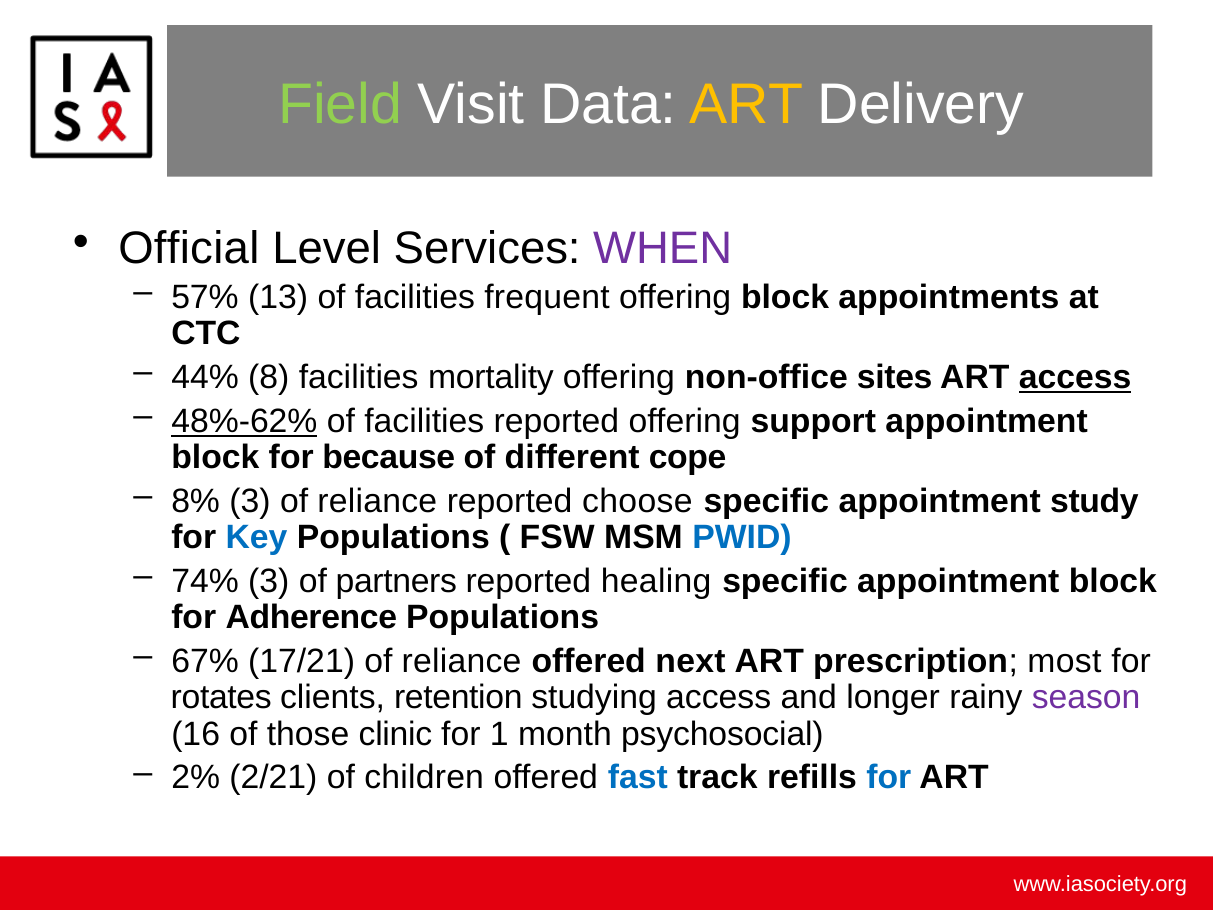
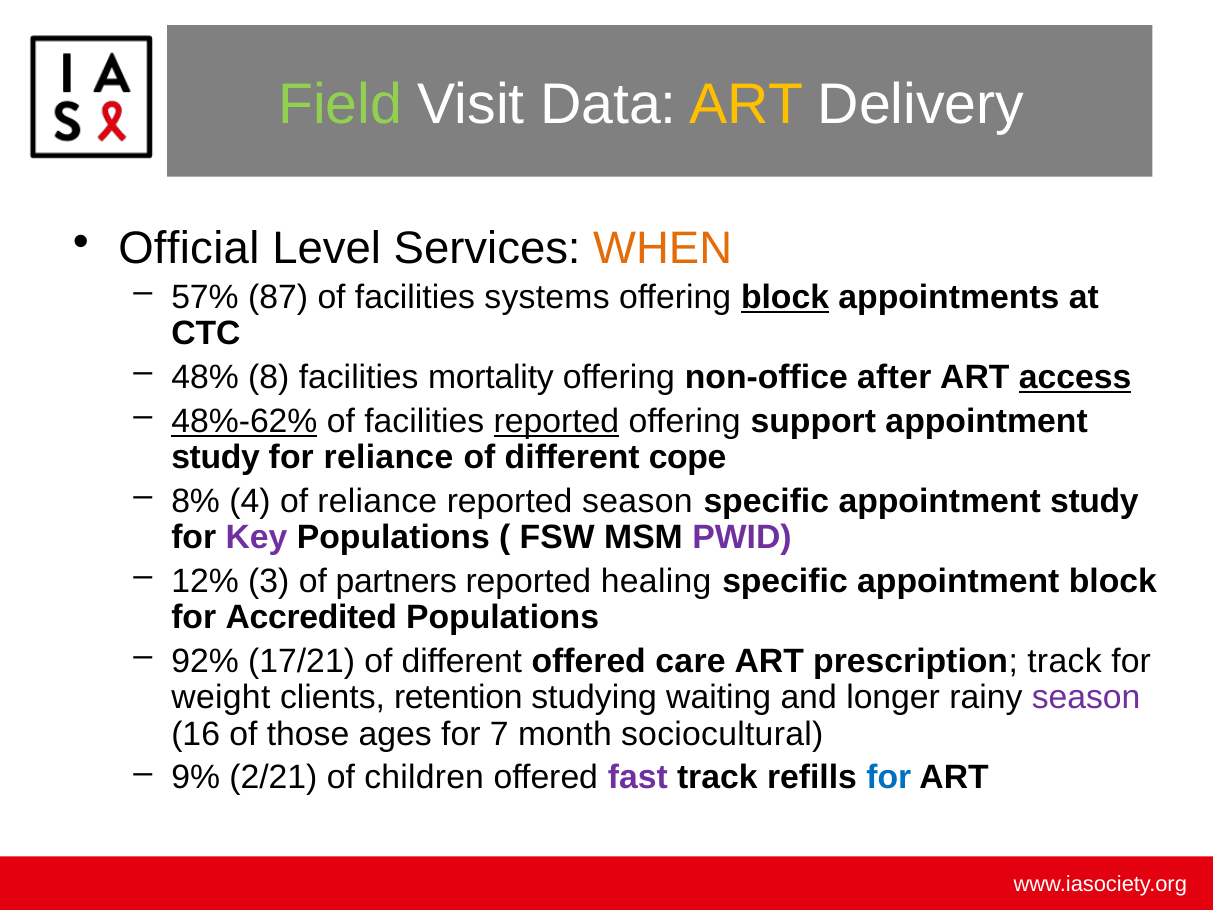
WHEN colour: purple -> orange (663, 249)
13: 13 -> 87 (278, 297)
frequent: frequent -> systems (547, 297)
block underline: none -> present (785, 297)
44%: 44% -> 48% (205, 377)
sites: sites -> after (894, 377)
reported underline: none -> present (556, 421)
block: block -> study (216, 457)
for because: because -> reliance (388, 457)
8% 3: 3 -> 4 (250, 501)
reported choose: choose -> season (637, 501)
Key colour: blue -> purple (257, 537)
PWID colour: blue -> purple (742, 537)
74%: 74% -> 12% (205, 581)
Adherence: Adherence -> Accredited (311, 618)
67%: 67% -> 92% (205, 661)
17/21 of reliance: reliance -> different (462, 661)
next: next -> care (691, 661)
prescription most: most -> track (1064, 661)
rotates: rotates -> weight (221, 698)
studying access: access -> waiting (719, 698)
clinic: clinic -> ages (395, 734)
1: 1 -> 7 (499, 734)
psychosocial: psychosocial -> sociocultural (722, 734)
2%: 2% -> 9% (196, 778)
fast colour: blue -> purple (638, 778)
